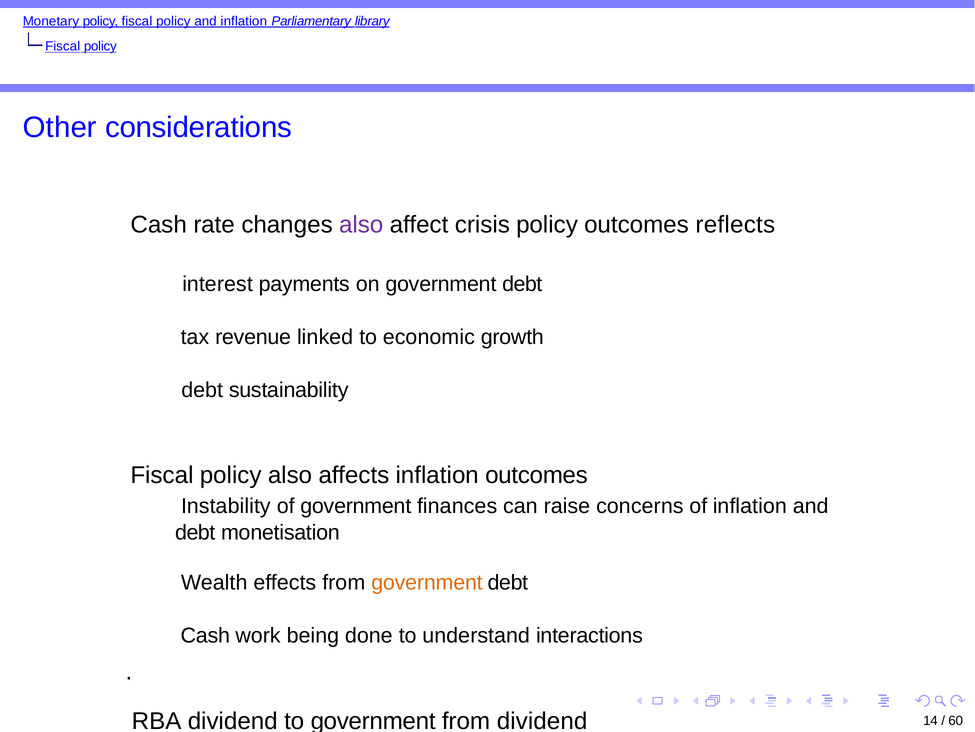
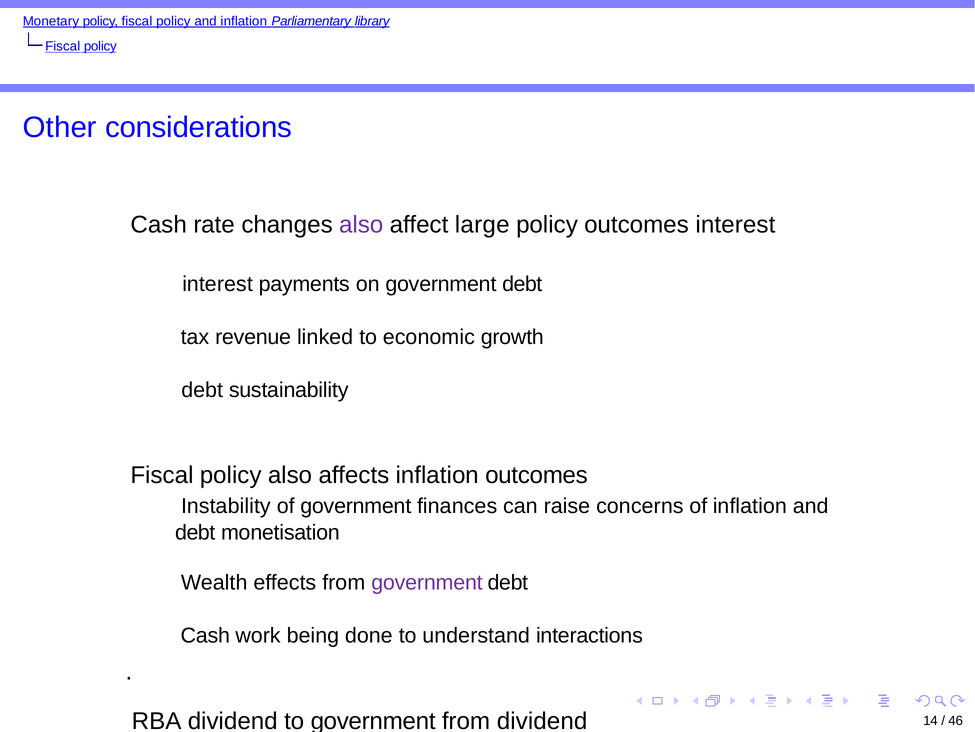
crisis: crisis -> large (482, 225)
outcomes reflects: reflects -> interest (735, 225)
government colour: orange -> purple (427, 583)
60: 60 -> 46 (956, 721)
